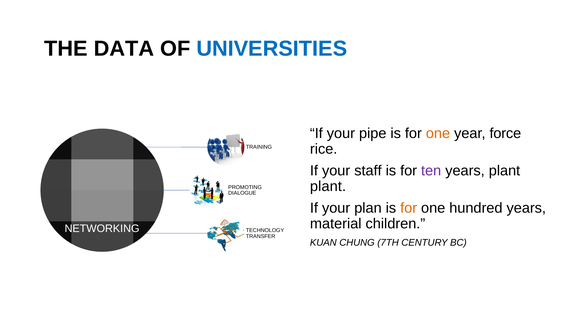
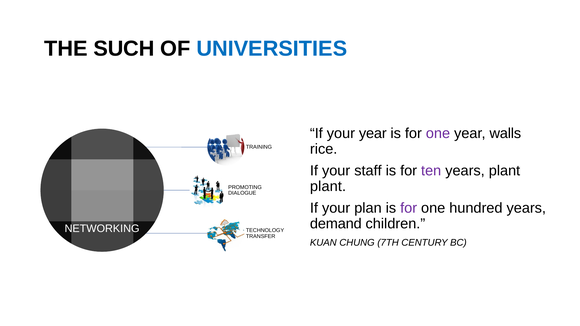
DATA: DATA -> SUCH (124, 49)
your pipe: pipe -> year (373, 134)
one colour: orange -> purple (438, 134)
force: force -> walls (505, 134)
for colour: orange -> purple (409, 208)
material: material -> demand (336, 224)
